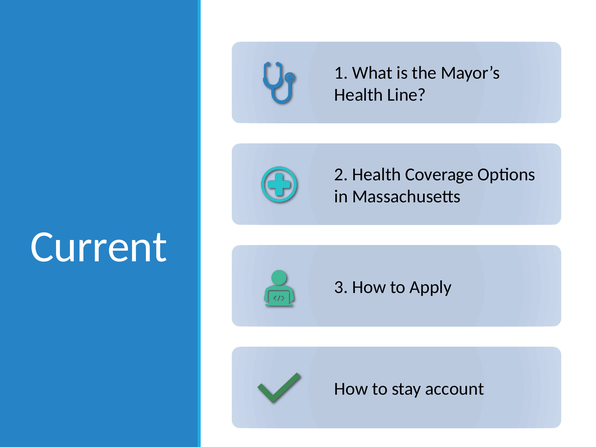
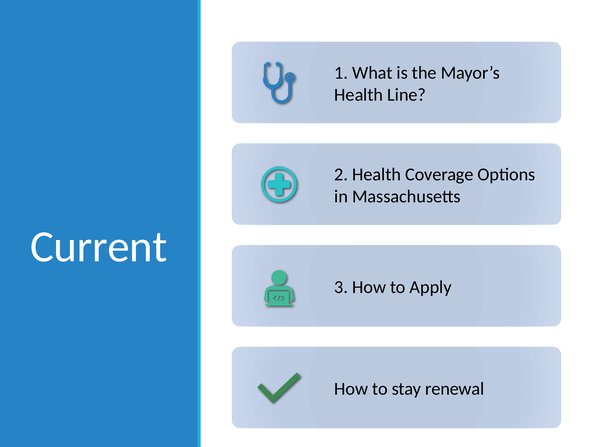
account: account -> renewal (455, 389)
